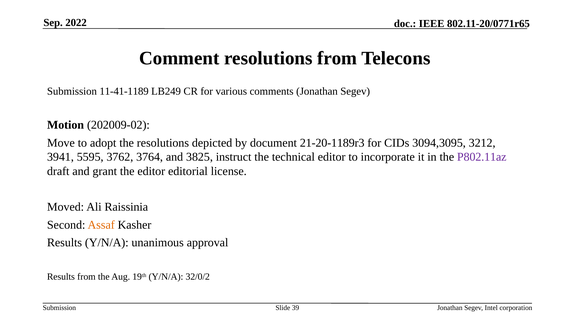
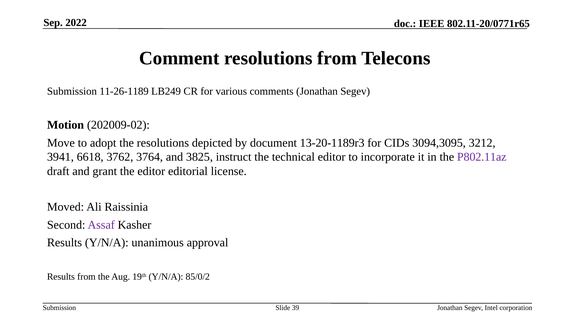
11-41-1189: 11-41-1189 -> 11-26-1189 (124, 91)
21-20-1189r3: 21-20-1189r3 -> 13-20-1189r3 (332, 143)
5595: 5595 -> 6618 (90, 157)
Assaf colour: orange -> purple (101, 225)
32/0/2: 32/0/2 -> 85/0/2 (198, 276)
